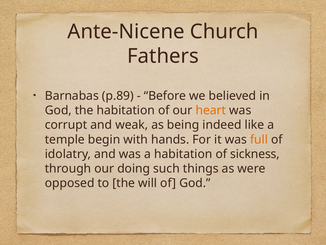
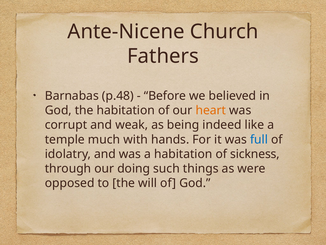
p.89: p.89 -> p.48 (118, 96)
begin: begin -> much (104, 139)
full colour: orange -> blue (259, 139)
